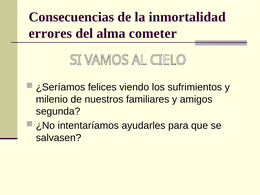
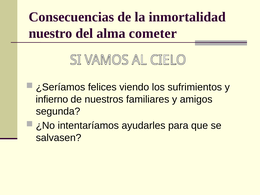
errores: errores -> nuestro (50, 33)
milenio: milenio -> infierno (52, 99)
